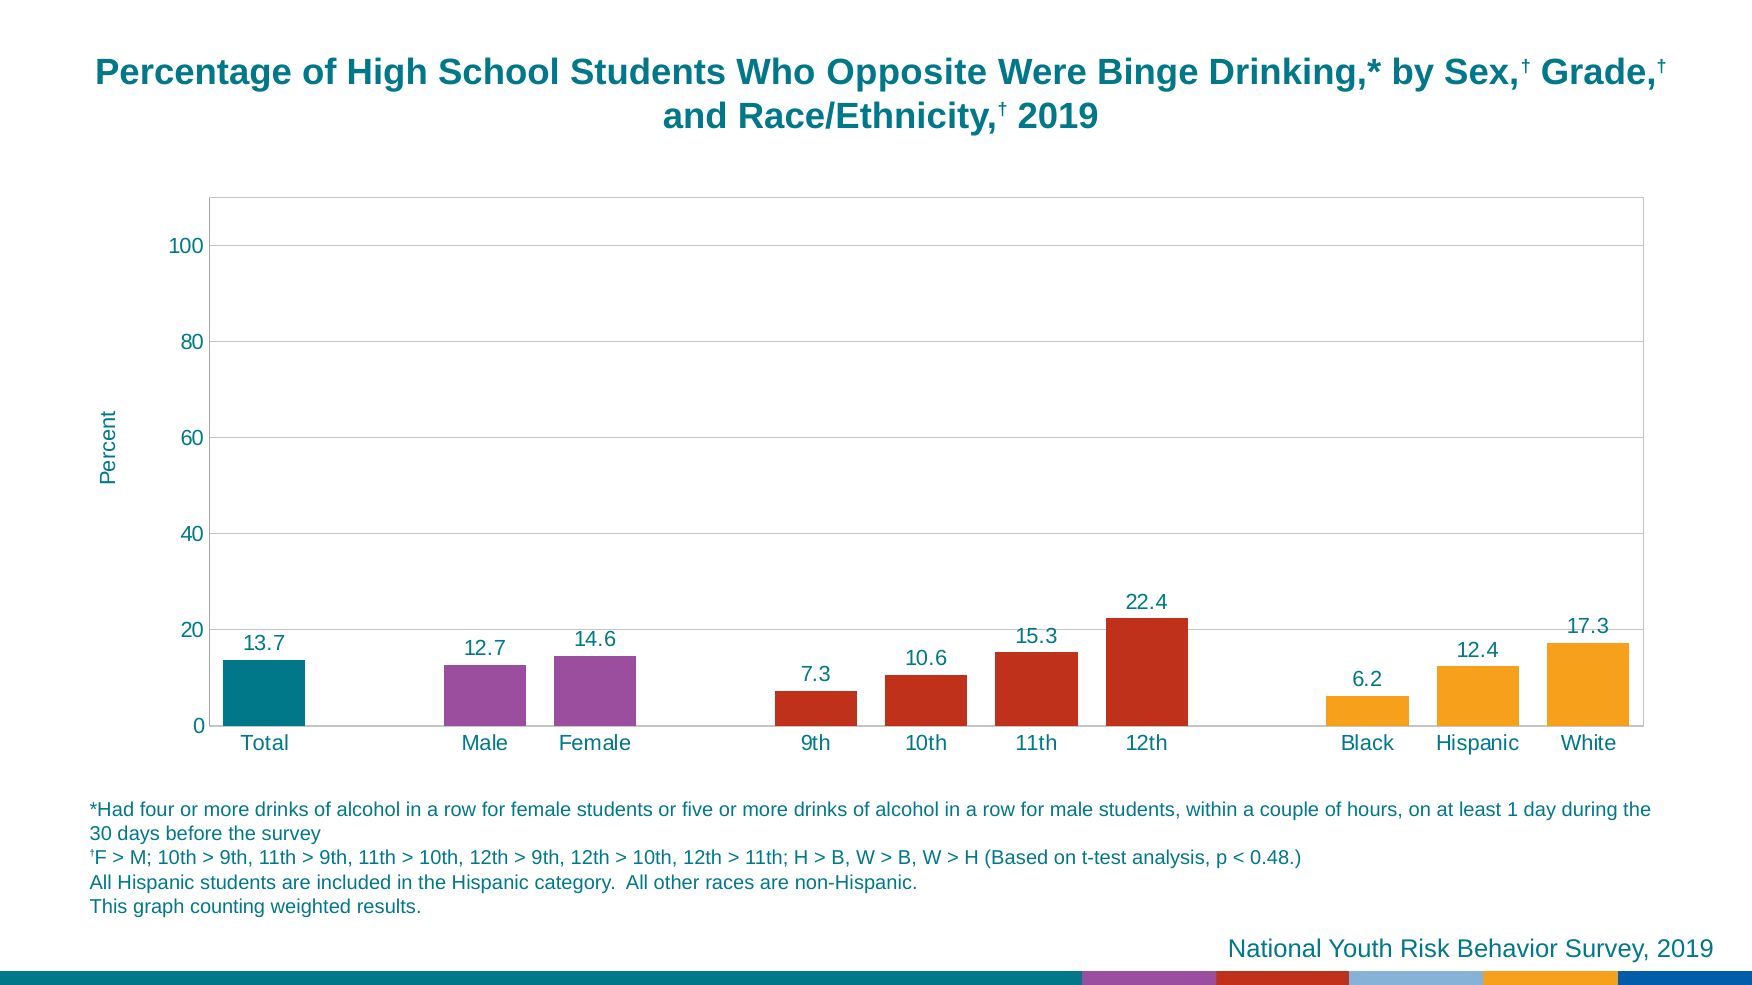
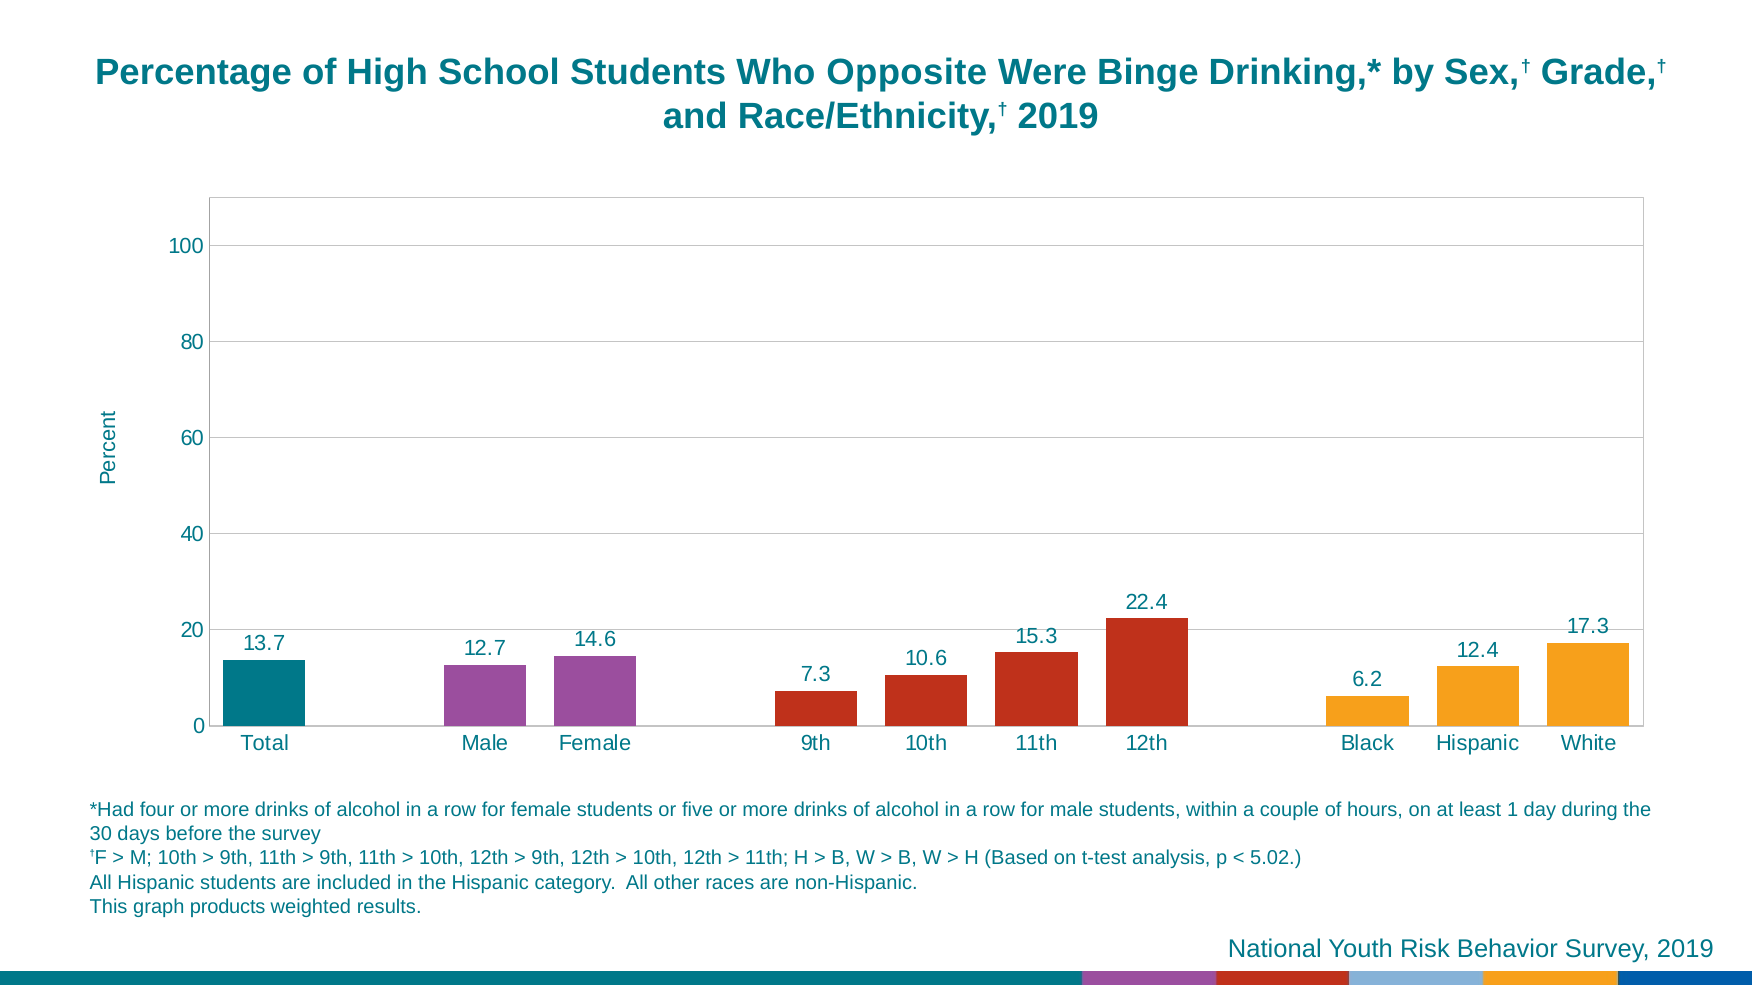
0.48: 0.48 -> 5.02 (1276, 859)
counting: counting -> products (228, 907)
